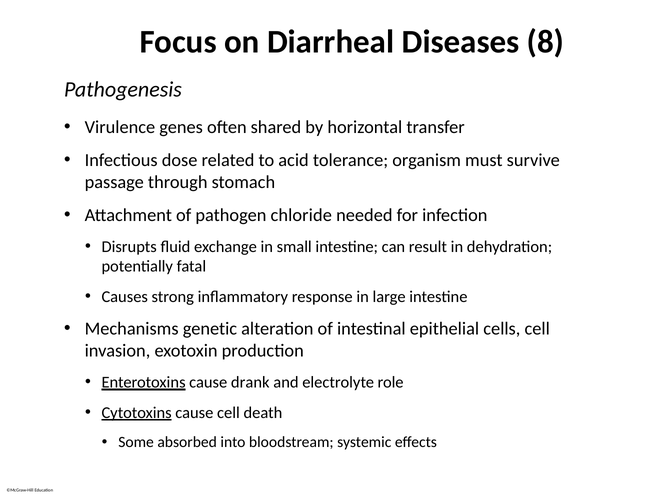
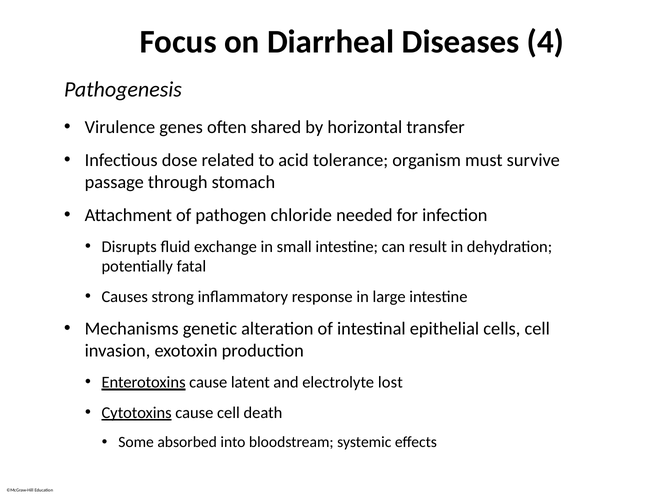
8: 8 -> 4 (546, 42)
drank: drank -> latent (250, 382)
role: role -> lost (390, 382)
